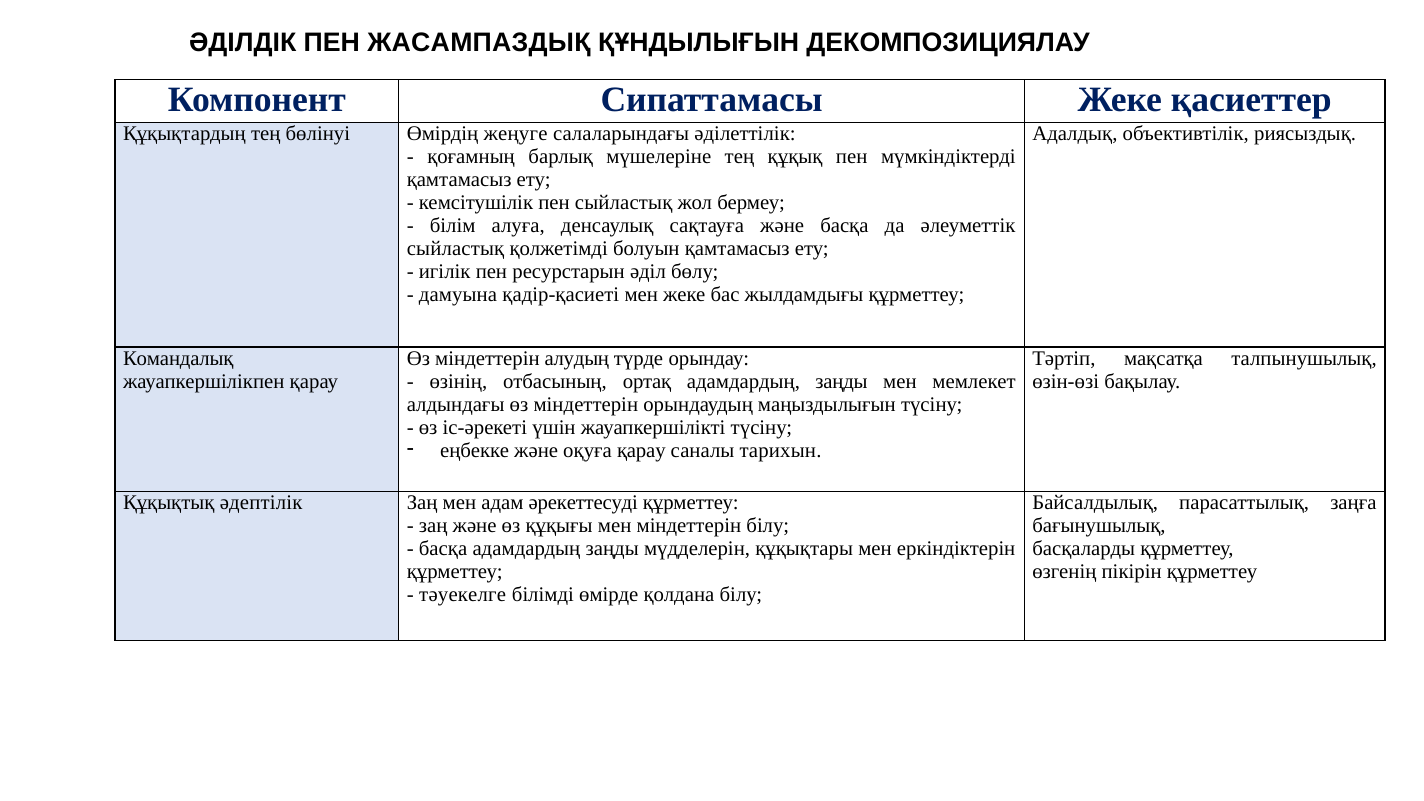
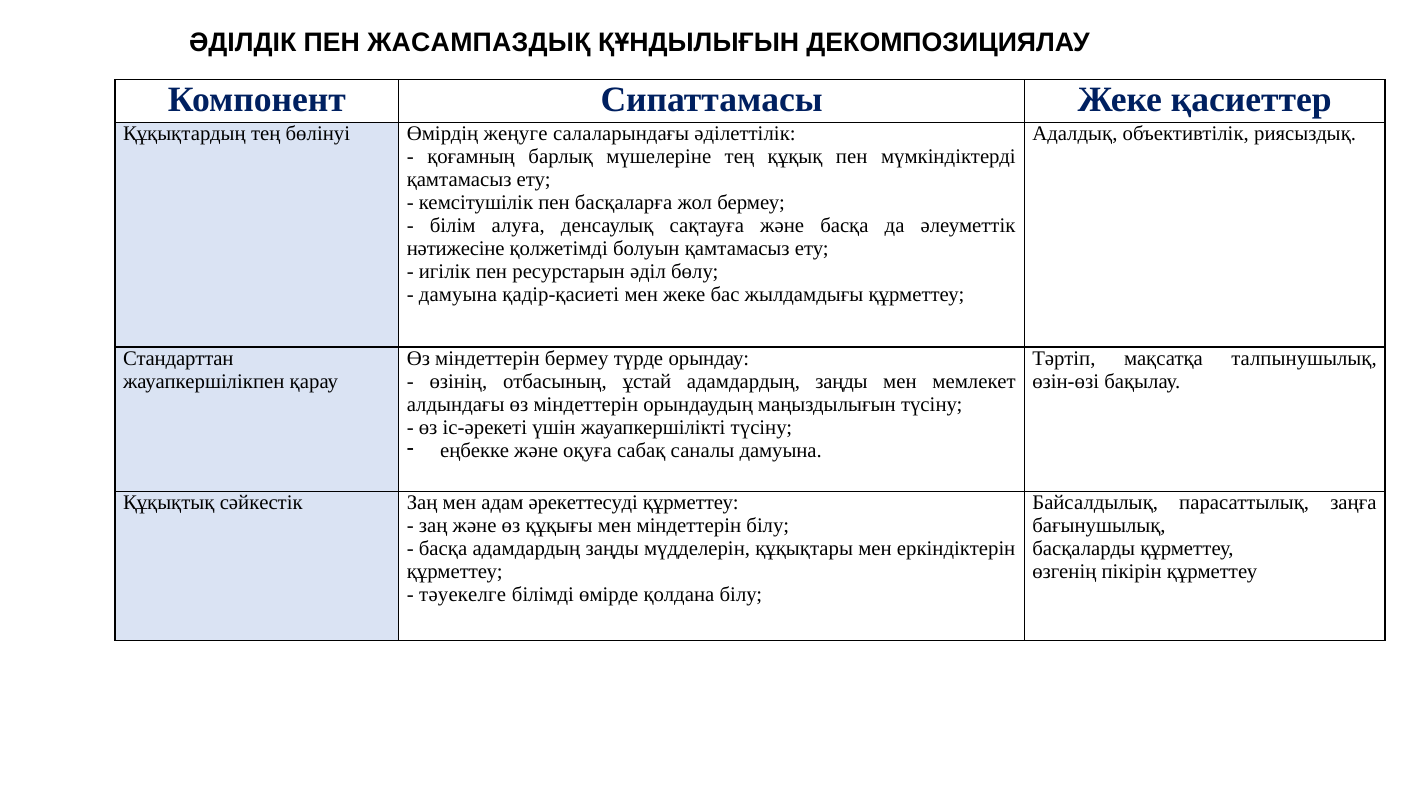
пен сыйластық: сыйластық -> басқаларға (624, 203)
сыйластық: сыйластық -> нәтижесіне (456, 249)
Командалық: Командалық -> Стандарттан (178, 359)
міндеттерін алудың: алудың -> бермеу (577, 359)
ортақ: ортақ -> ұстай (647, 381)
оқуға қарау: қарау -> сабақ (641, 450)
саналы тарихын: тарихын -> дамуына (781, 450)
әдептілік: әдептілік -> сәйкестік (261, 503)
